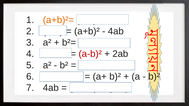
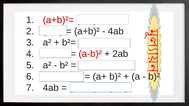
a+b)²= colour: orange -> red (58, 20)
